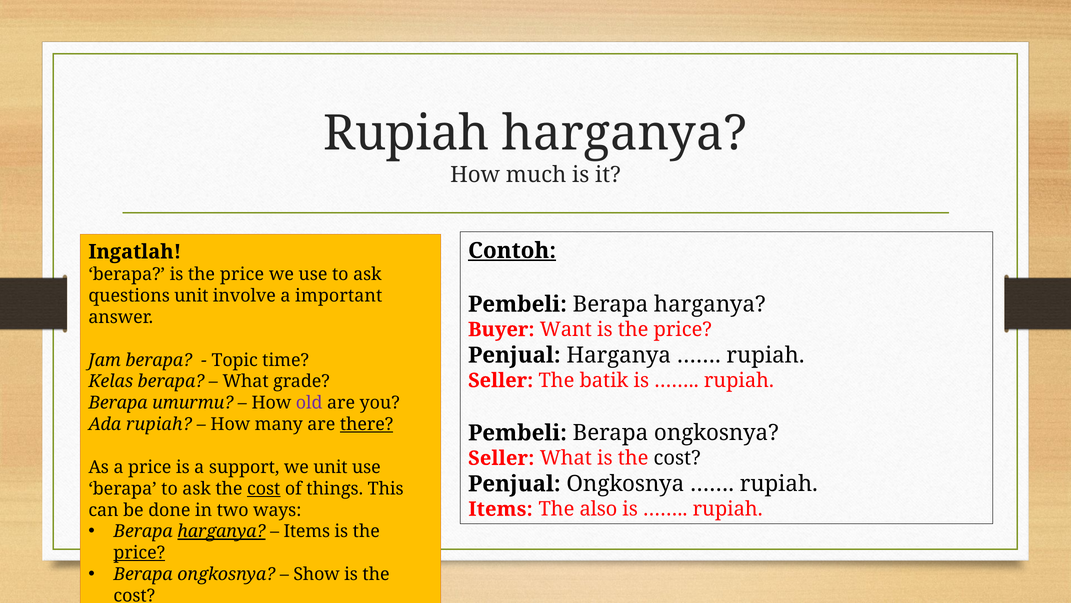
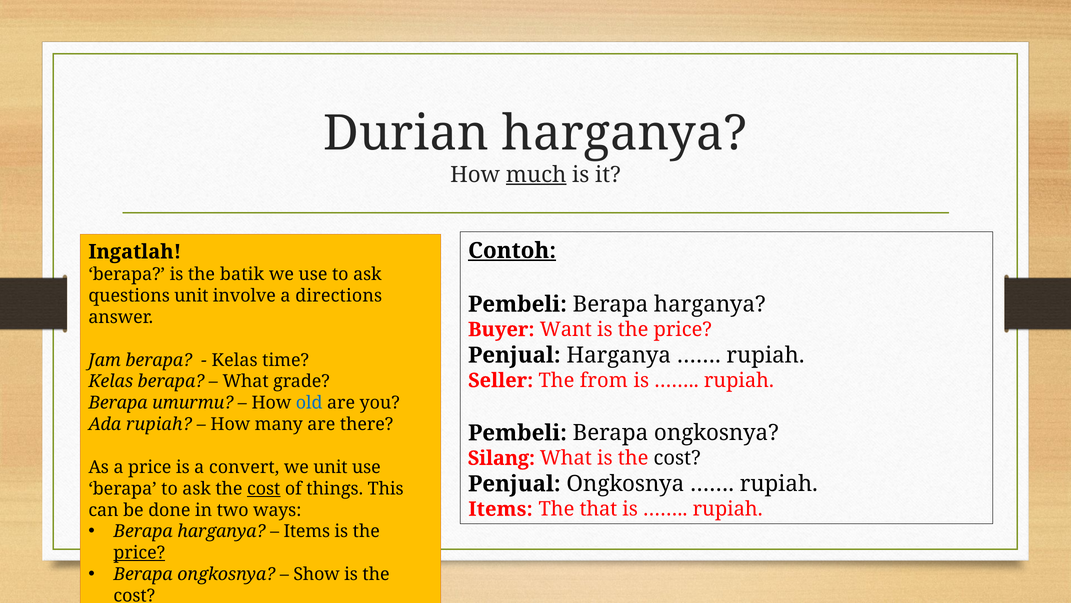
Rupiah: Rupiah -> Durian (406, 134)
much underline: none -> present (536, 175)
berapa is the price: price -> batik (242, 274)
important: important -> directions (339, 296)
Topic: Topic -> Kelas (235, 360)
batik: batik -> from (604, 380)
old colour: purple -> blue (309, 403)
there underline: present -> none (367, 424)
Seller: Seller -> Silang (501, 458)
support: support -> convert (244, 467)
also: also -> that (598, 509)
harganya underline: present -> none (221, 531)
